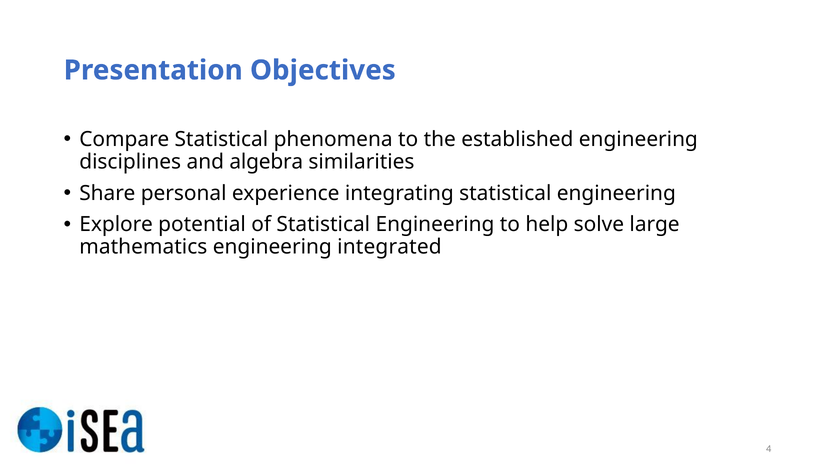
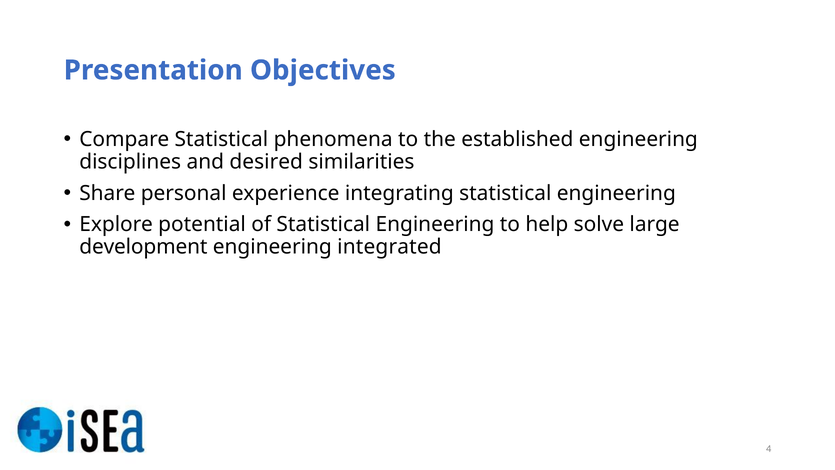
algebra: algebra -> desired (266, 162)
mathematics: mathematics -> development (143, 247)
